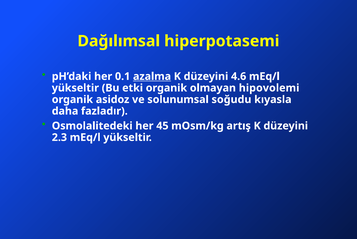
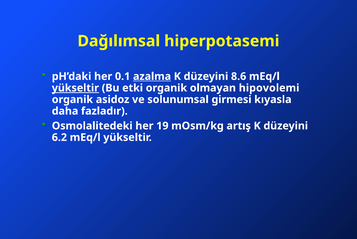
4.6: 4.6 -> 8.6 (239, 76)
yükseltir underline: none -> present (75, 88)
soğudu: soğudu -> girmesi (232, 99)
45: 45 -> 19 (162, 126)
2.3: 2.3 -> 6.2 (59, 137)
